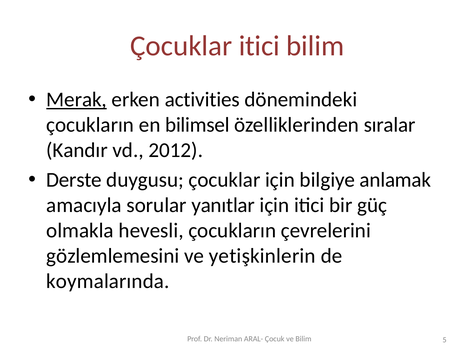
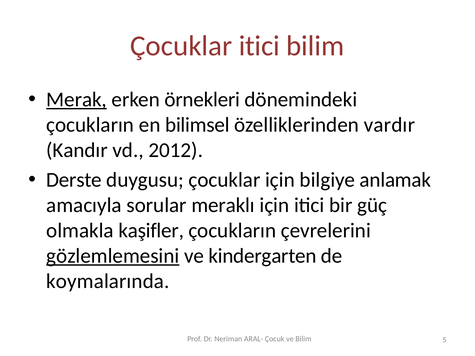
activities: activities -> örnekleri (202, 100)
sıralar: sıralar -> vardır (389, 125)
yanıtlar: yanıtlar -> meraklı (223, 205)
hevesli: hevesli -> kaşifler (151, 231)
gözlemlemesini underline: none -> present (113, 256)
yetişkinlerin: yetişkinlerin -> kindergarten (263, 256)
